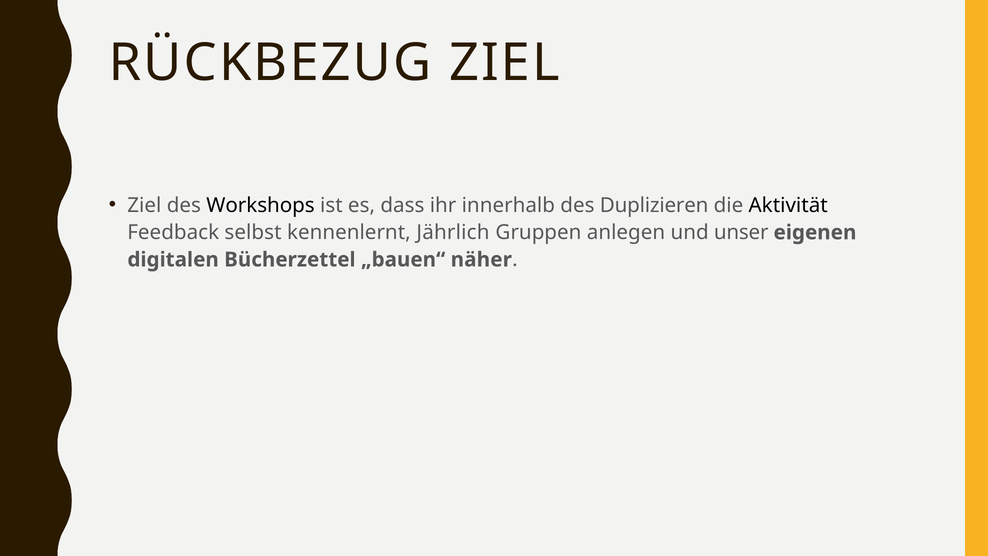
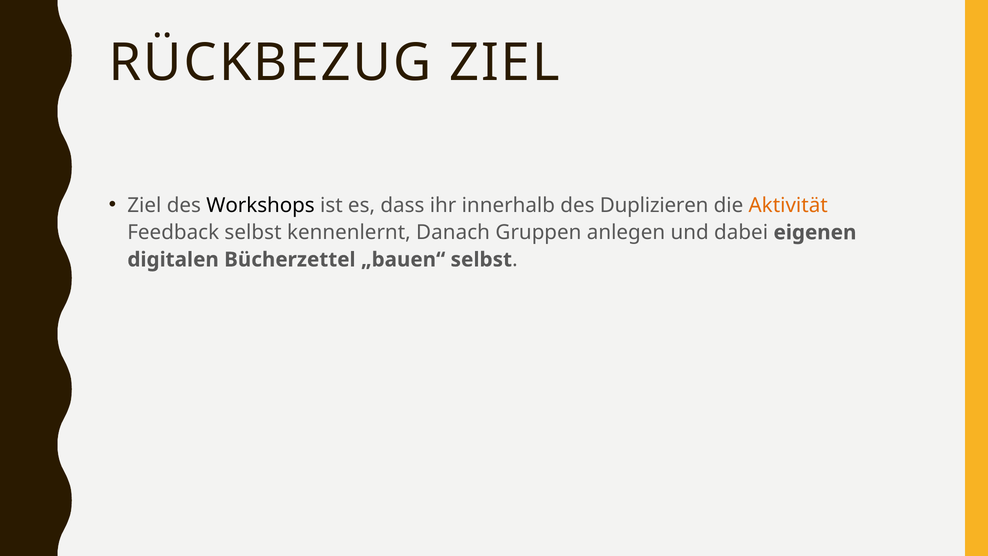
Aktivität colour: black -> orange (788, 205)
Jährlich: Jährlich -> Danach (453, 232)
unser: unser -> dabei (741, 232)
„bauen“ näher: näher -> selbst (481, 260)
